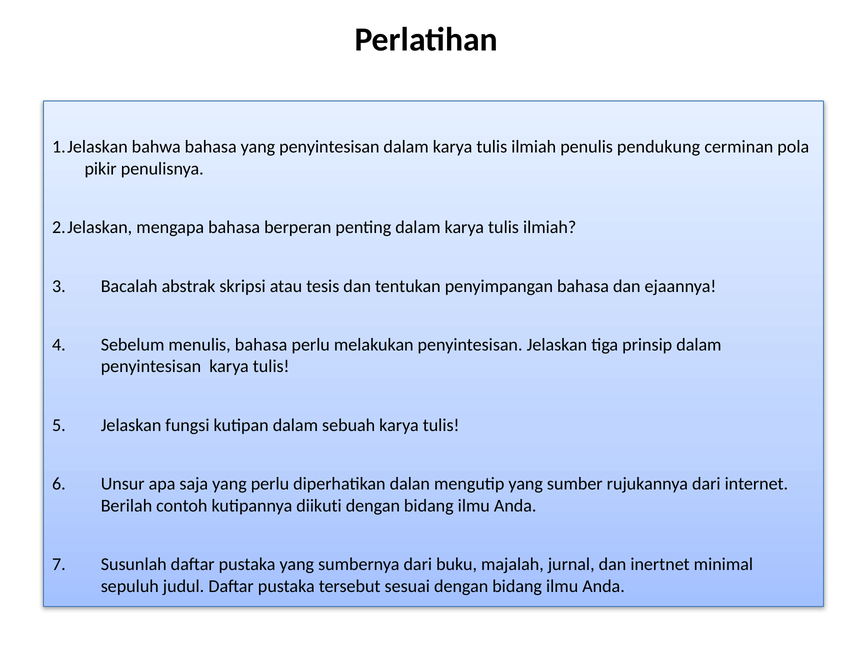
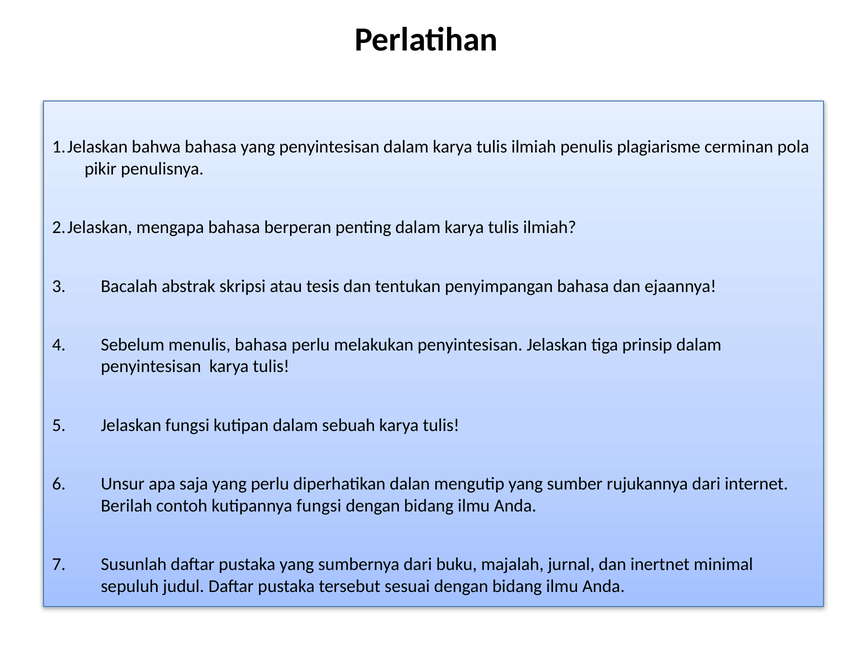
pendukung: pendukung -> plagiarisme (659, 147)
kutipannya diikuti: diikuti -> fungsi (319, 506)
